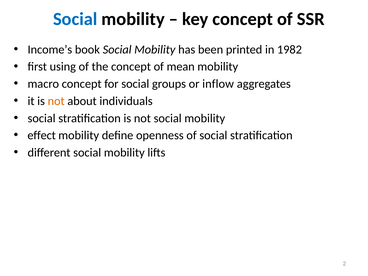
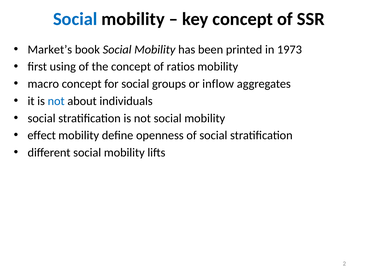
Income’s: Income’s -> Market’s (50, 50)
1982: 1982 -> 1973 (289, 50)
mean: mean -> ratios (181, 67)
not colour: orange -> blue (56, 101)
